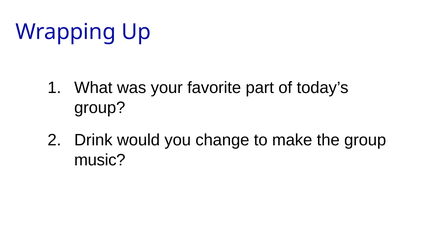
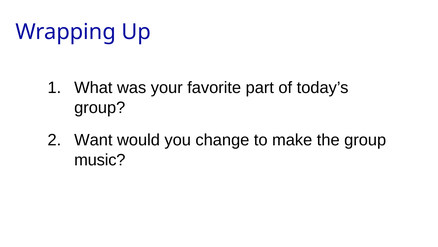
Drink: Drink -> Want (93, 140)
